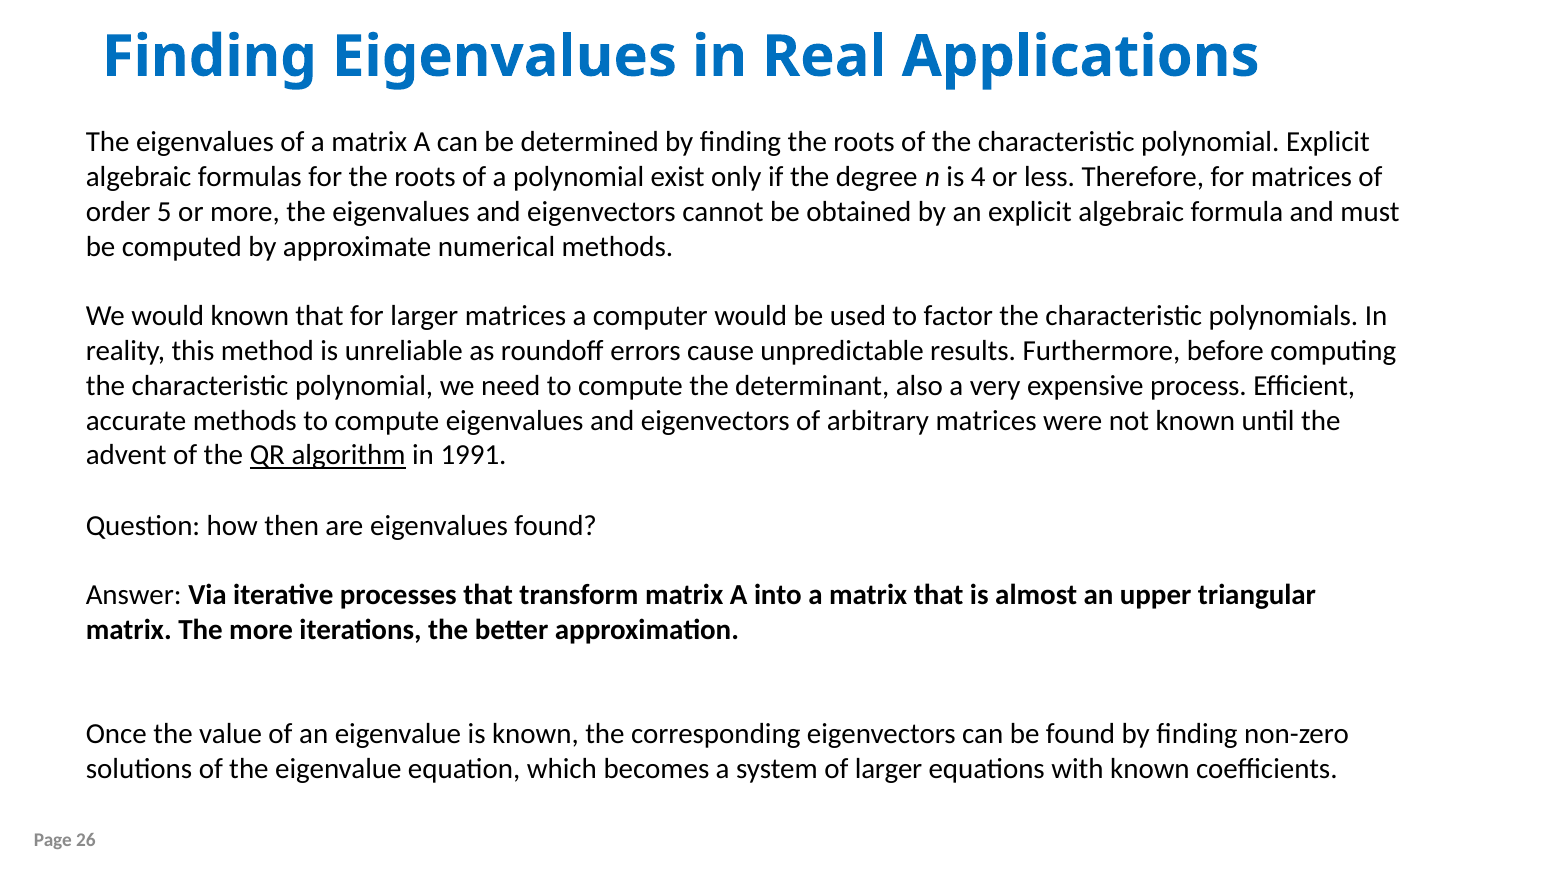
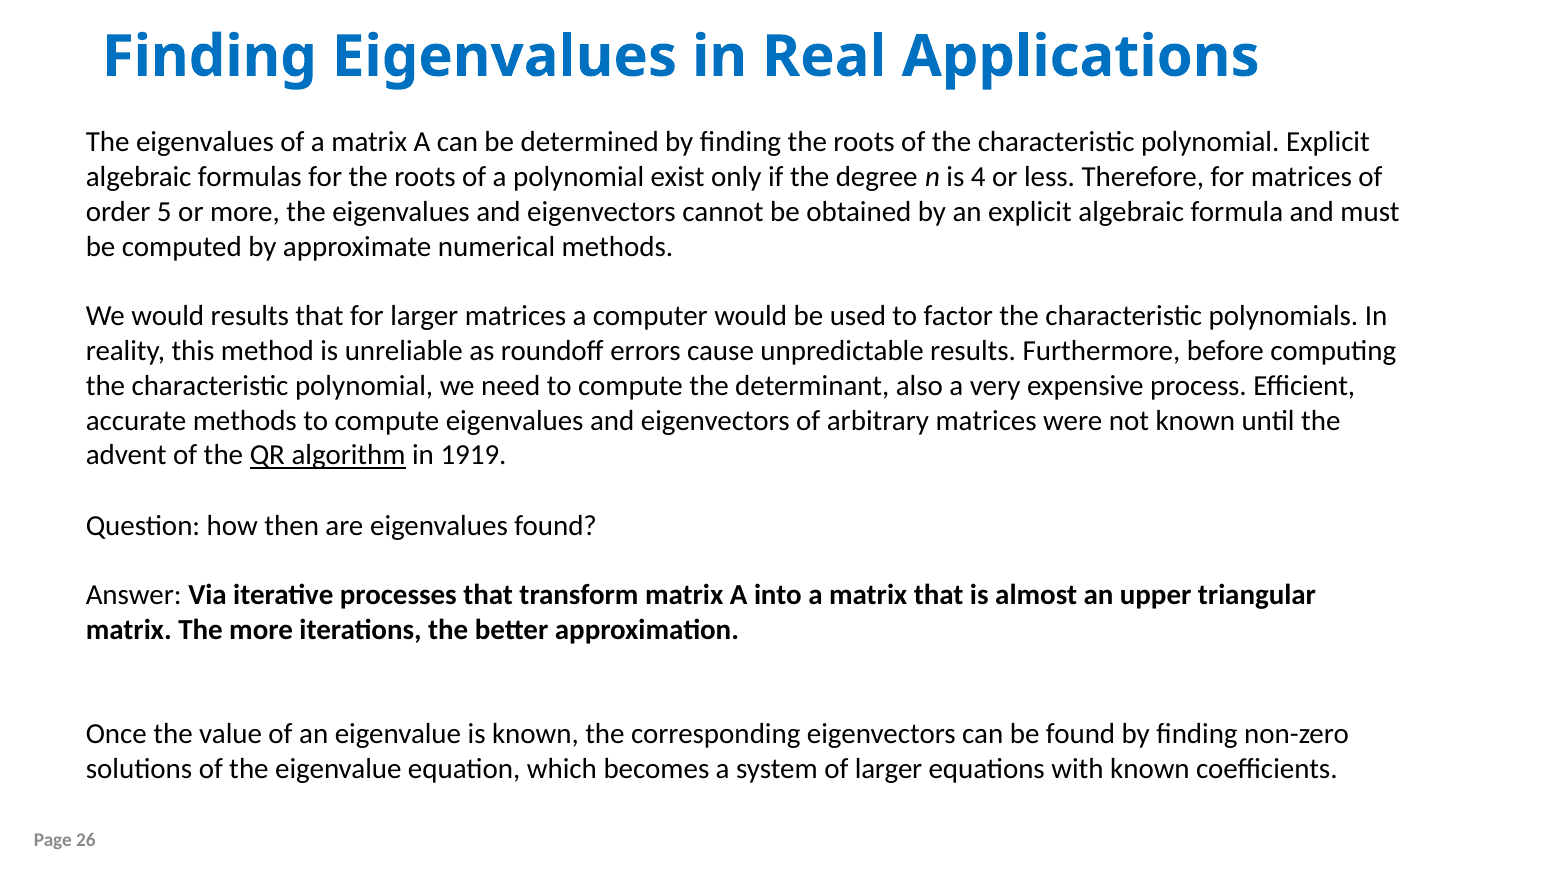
would known: known -> results (250, 316)
1991: 1991 -> 1919 (473, 455)
